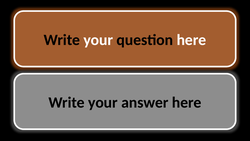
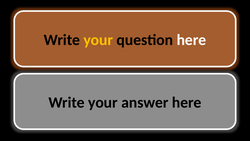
your colour: white -> yellow (98, 40)
